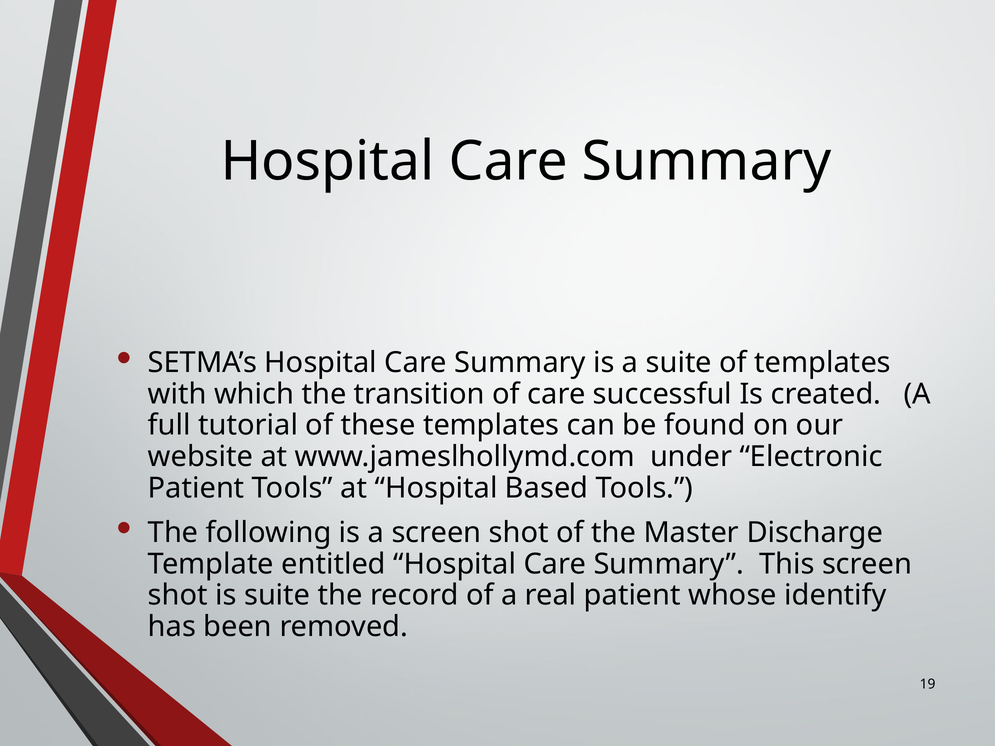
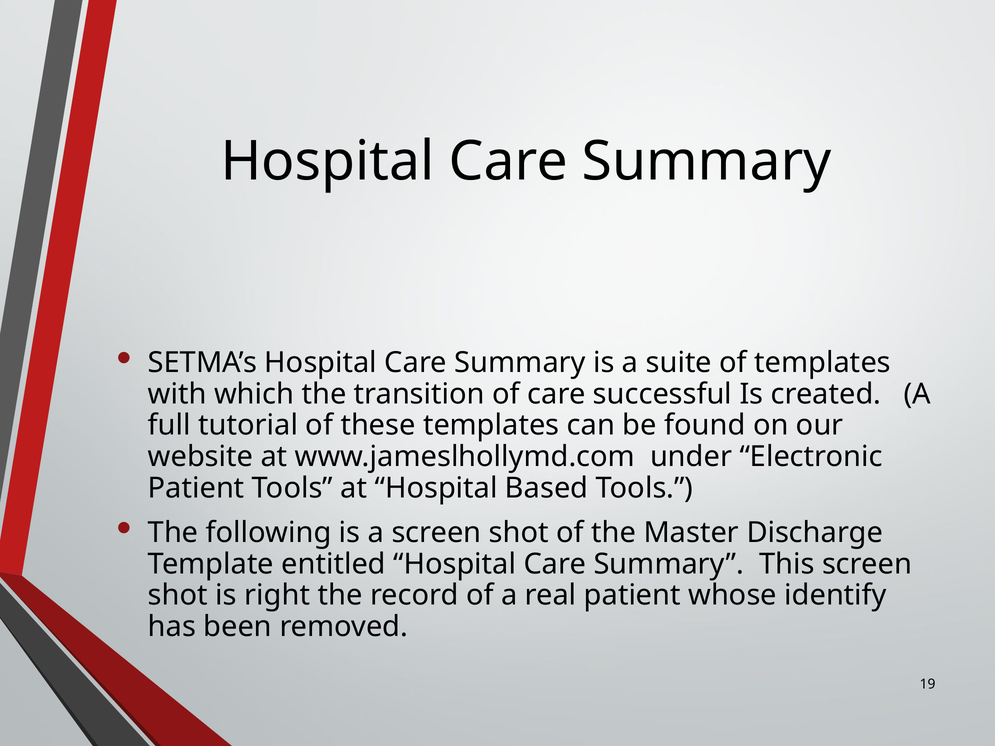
is suite: suite -> right (277, 596)
